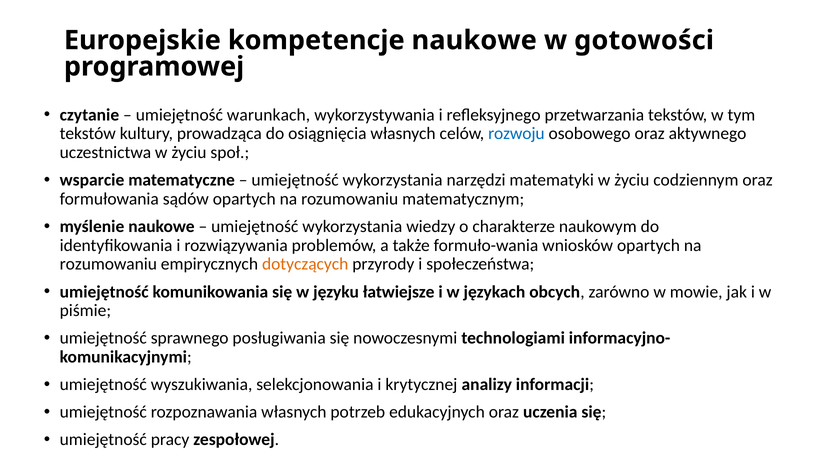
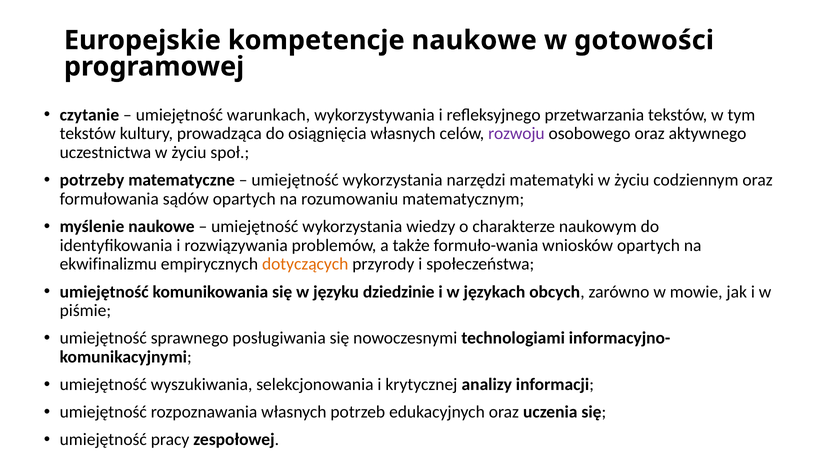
rozwoju colour: blue -> purple (516, 134)
wsparcie: wsparcie -> potrzeby (92, 180)
rozumowaniu: rozumowaniu -> ekwifinalizmu (108, 264)
łatwiejsze: łatwiejsze -> dziedzinie (399, 292)
